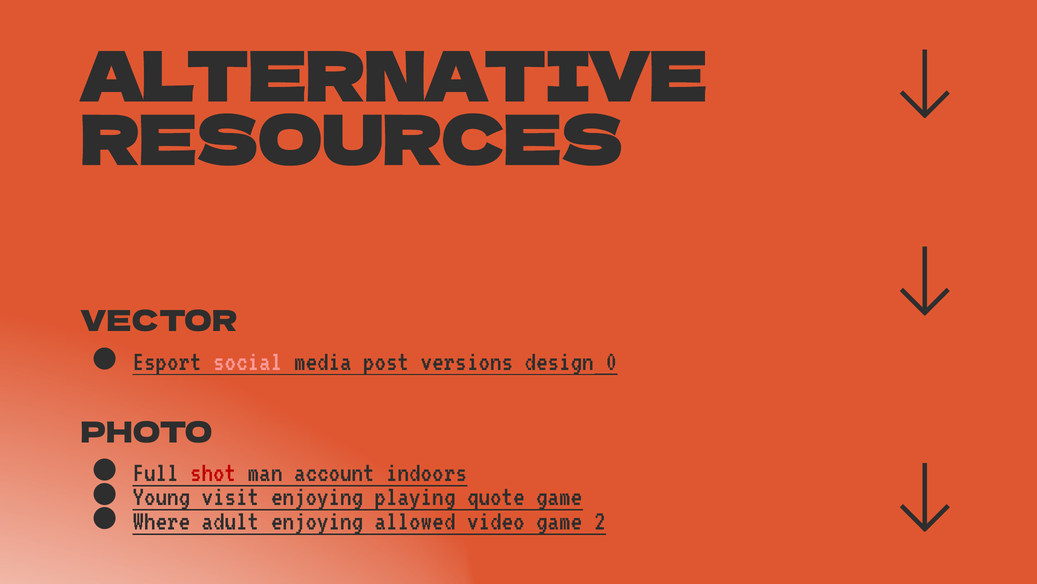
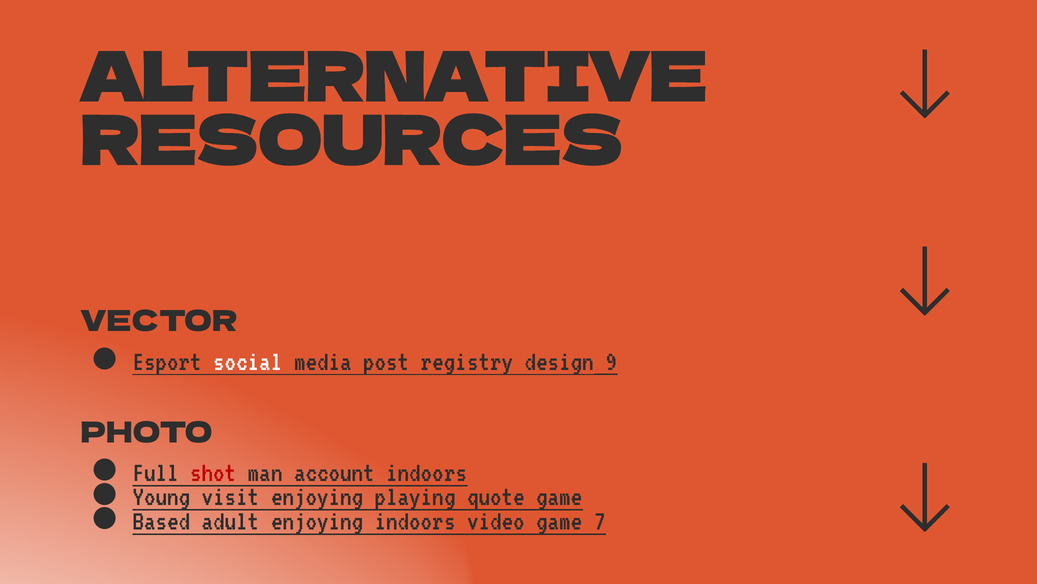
social colour: pink -> white (248, 360)
versions: versions -> registry (467, 360)
0: 0 -> 9 (612, 360)
Where: Where -> Based (161, 520)
enjoying allowed: allowed -> indoors (415, 520)
2: 2 -> 7 (600, 520)
